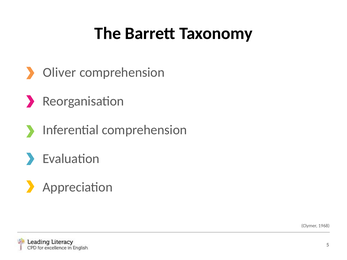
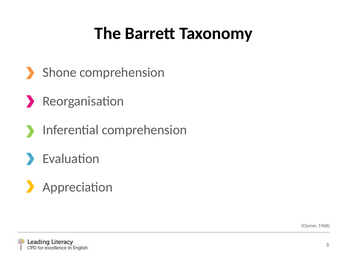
Oliver: Oliver -> Shone (60, 73)
